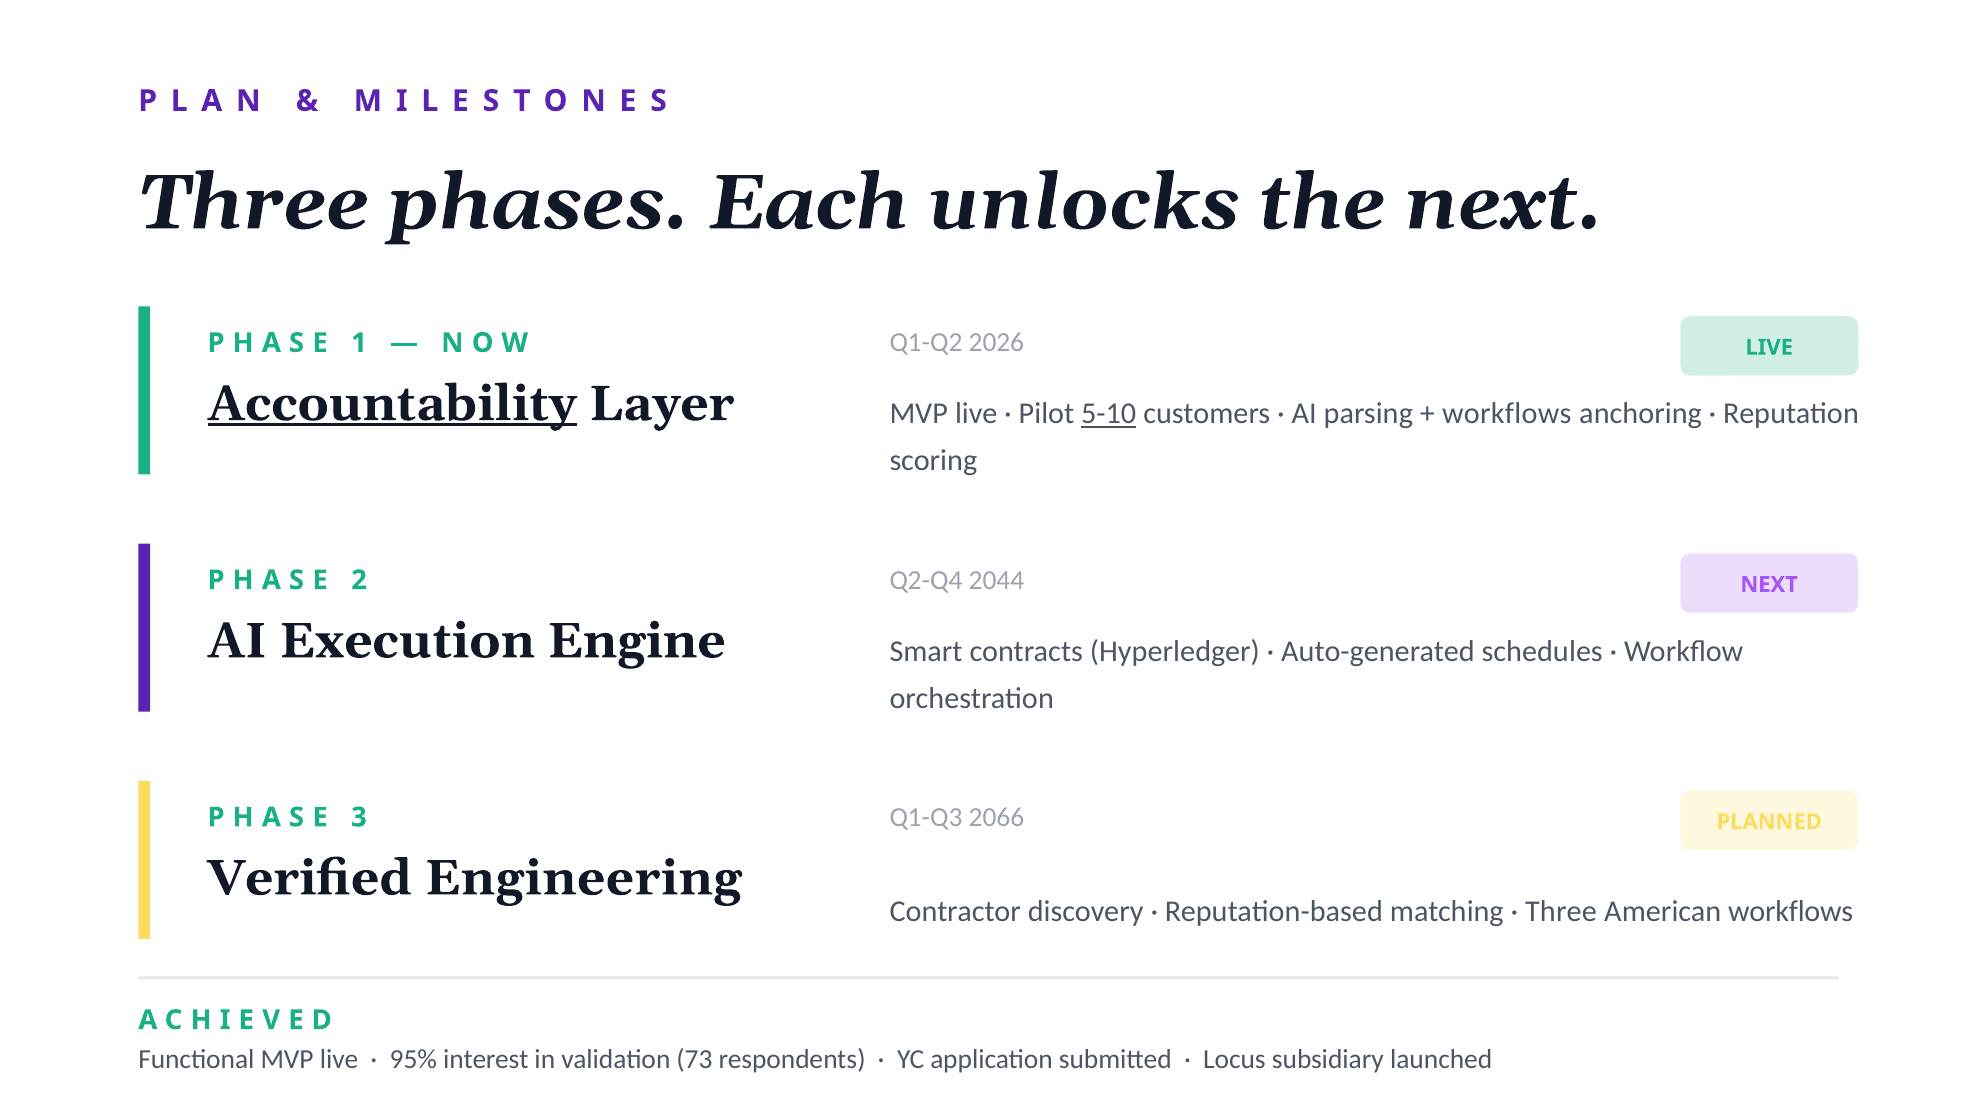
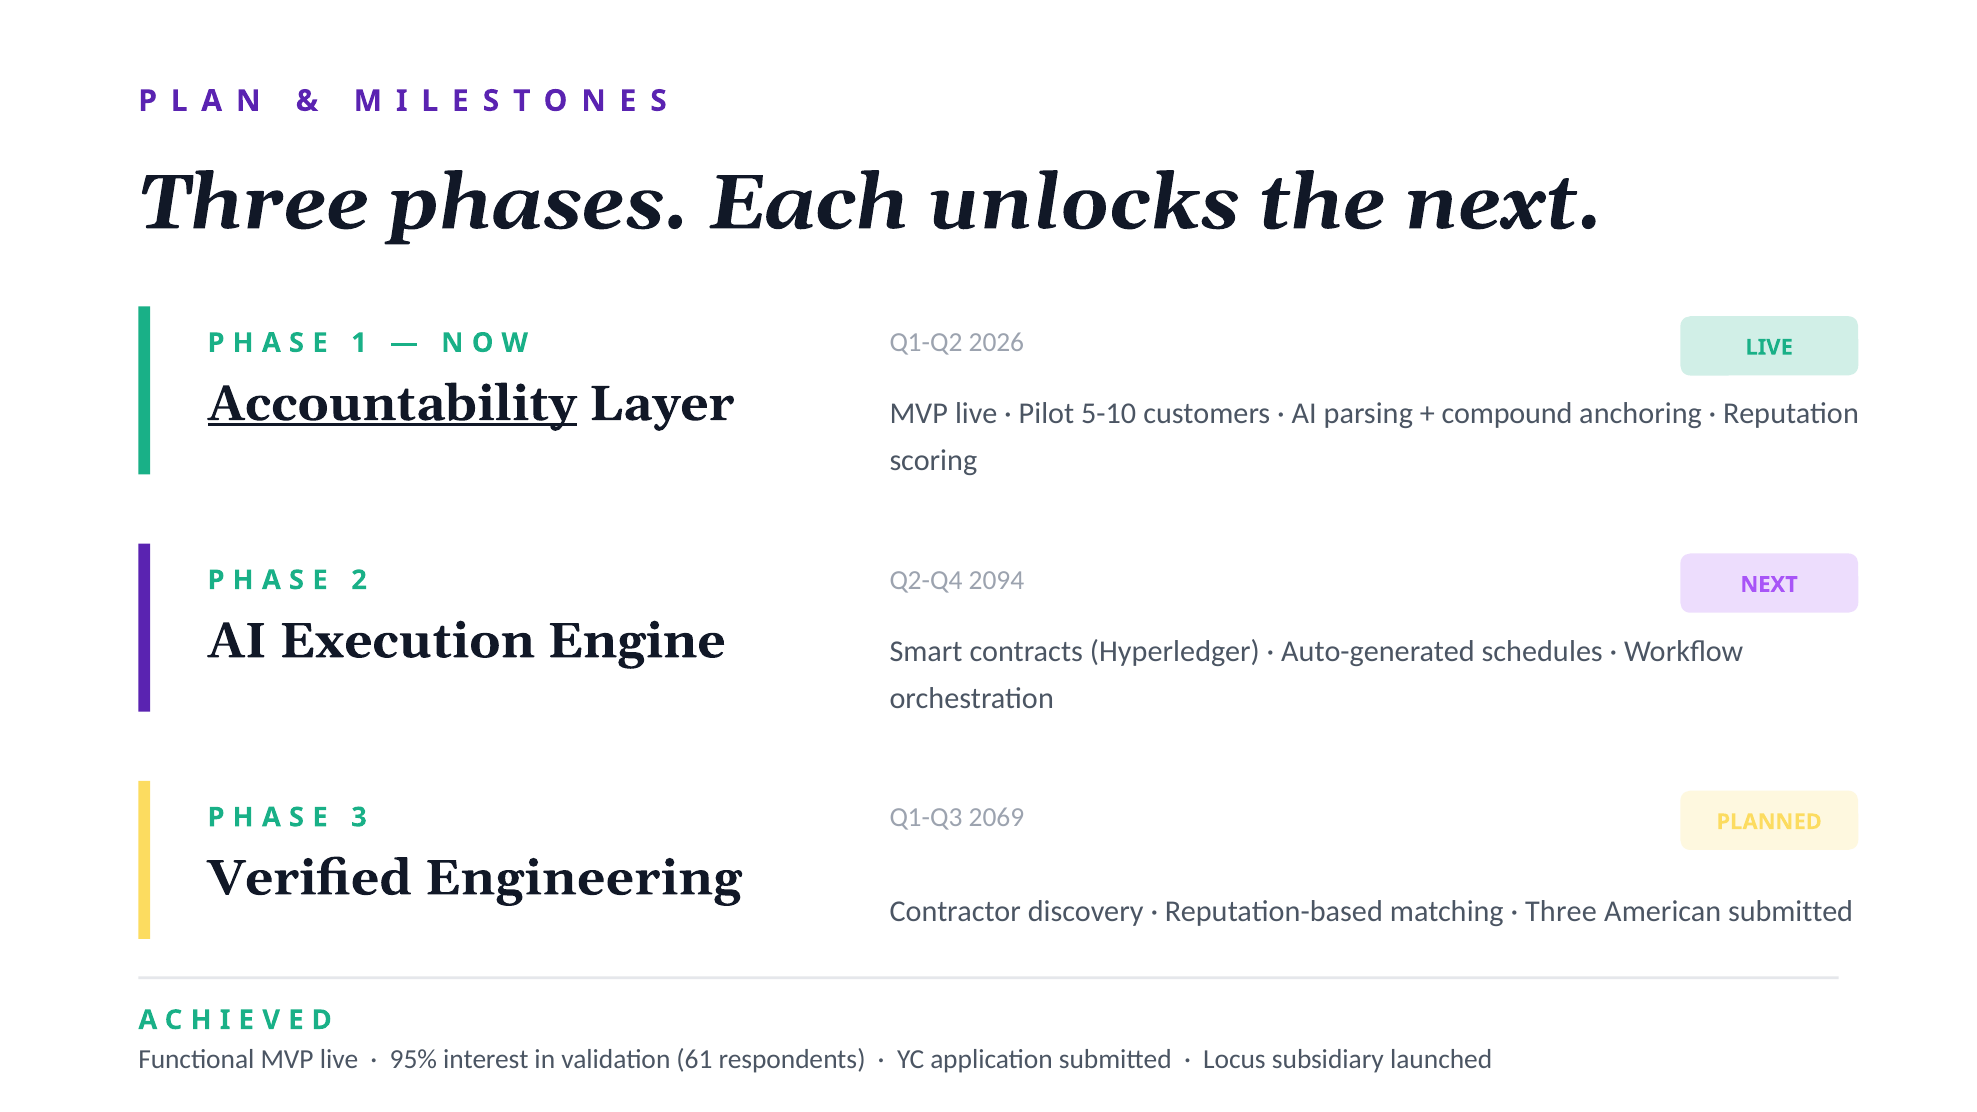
5-10 underline: present -> none (1109, 414)
workflows: workflows -> compound (1507, 414)
2044: 2044 -> 2094 (996, 580)
2066: 2066 -> 2069 (996, 817)
American workflows: workflows -> submitted (1791, 912)
73: 73 -> 61 (694, 1060)
